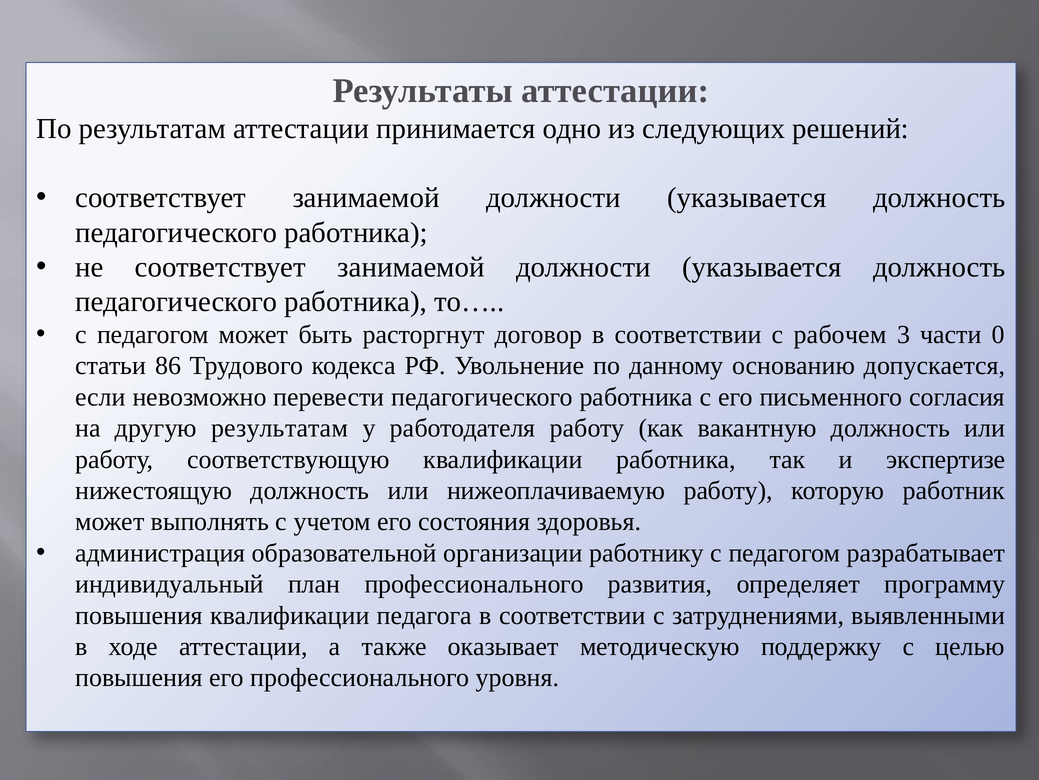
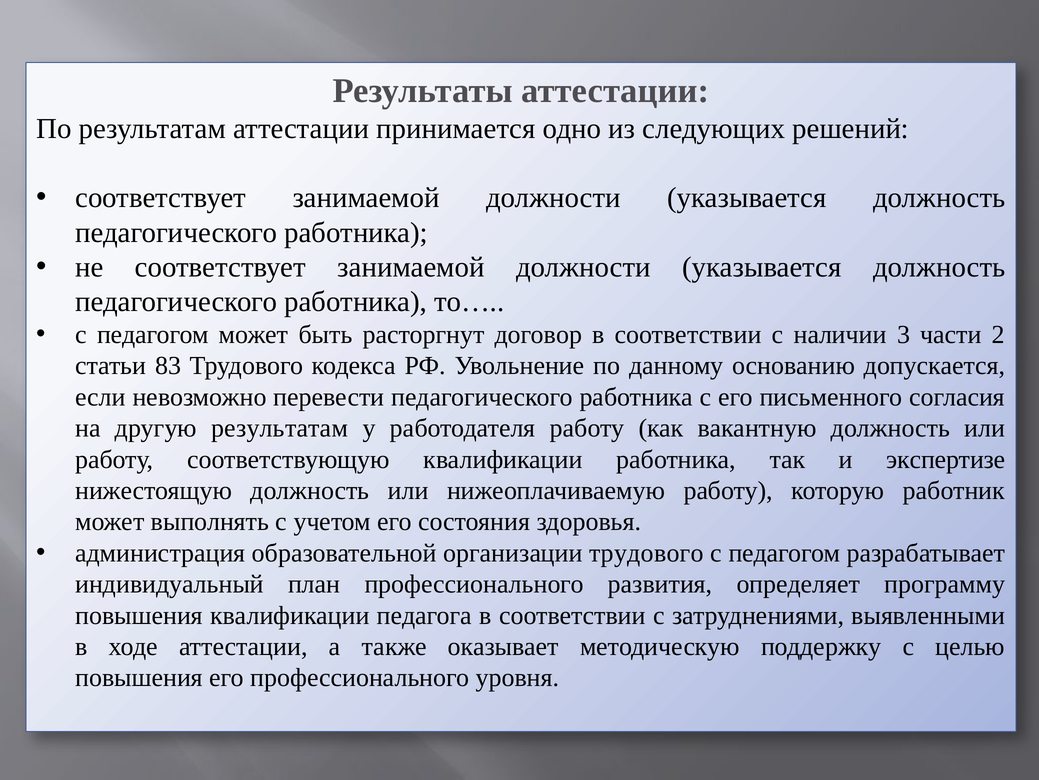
рабочем: рабочем -> наличии (840, 334)
0: 0 -> 2 (998, 334)
86: 86 -> 83 (168, 365)
организации работнику: работнику -> трудового (646, 552)
